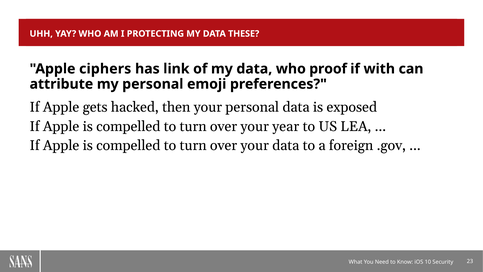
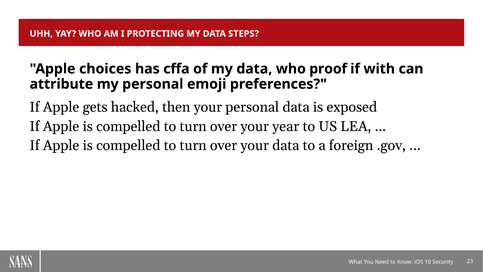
THESE: THESE -> STEPS (244, 34)
ciphers: ciphers -> choices (105, 69)
link: link -> cffa (176, 69)
